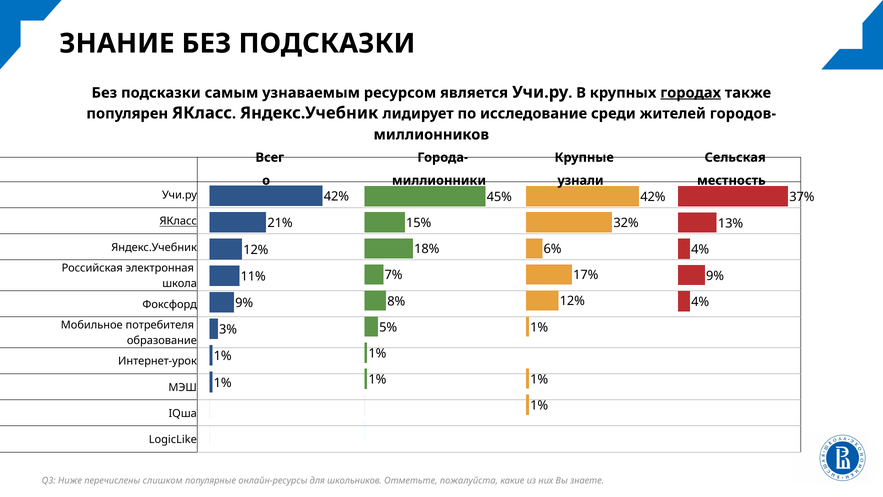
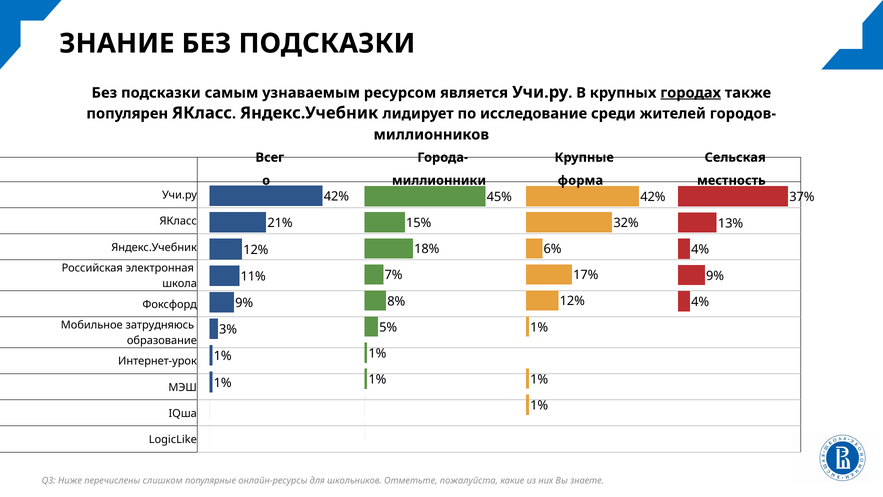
узнали: узнали -> форма (580, 180)
ЯКласс underline: present -> none (178, 221)
потребителя: потребителя -> затрудняюсь (160, 325)
